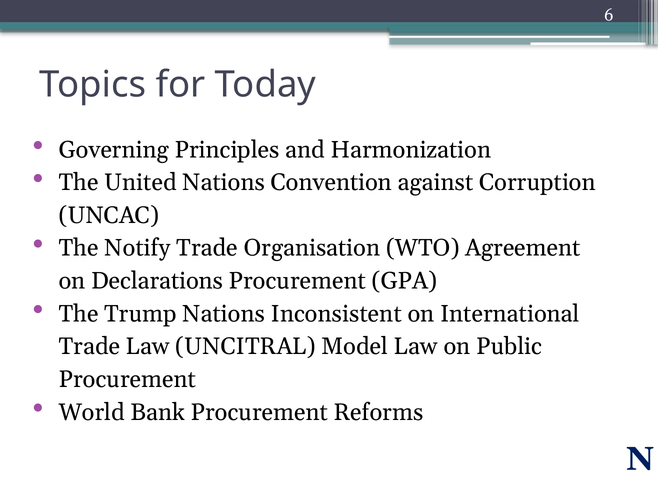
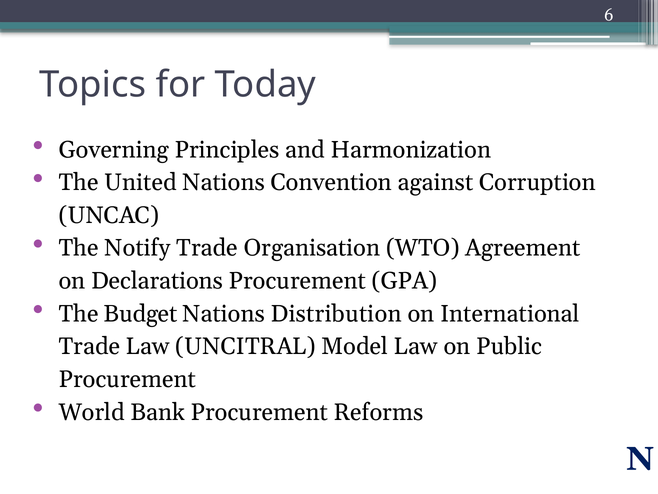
Trump: Trump -> Budget (141, 313)
Inconsistent: Inconsistent -> Distribution (336, 313)
